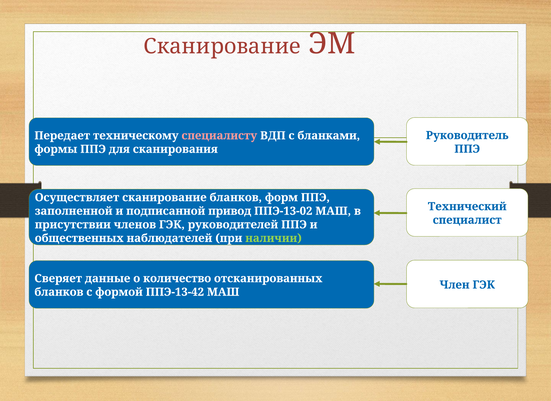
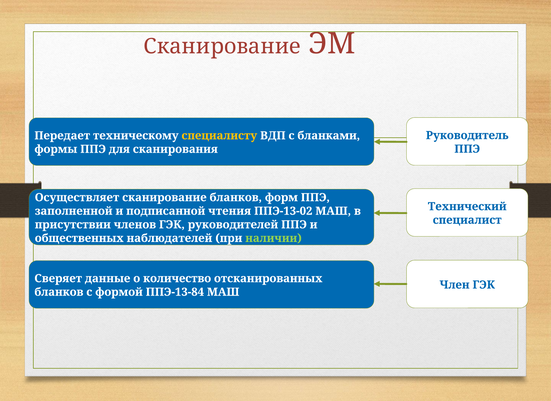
специалисту colour: pink -> yellow (219, 136)
привод: привод -> чтения (230, 211)
ППЭ-13-42: ППЭ-13-42 -> ППЭ-13-84 (175, 292)
